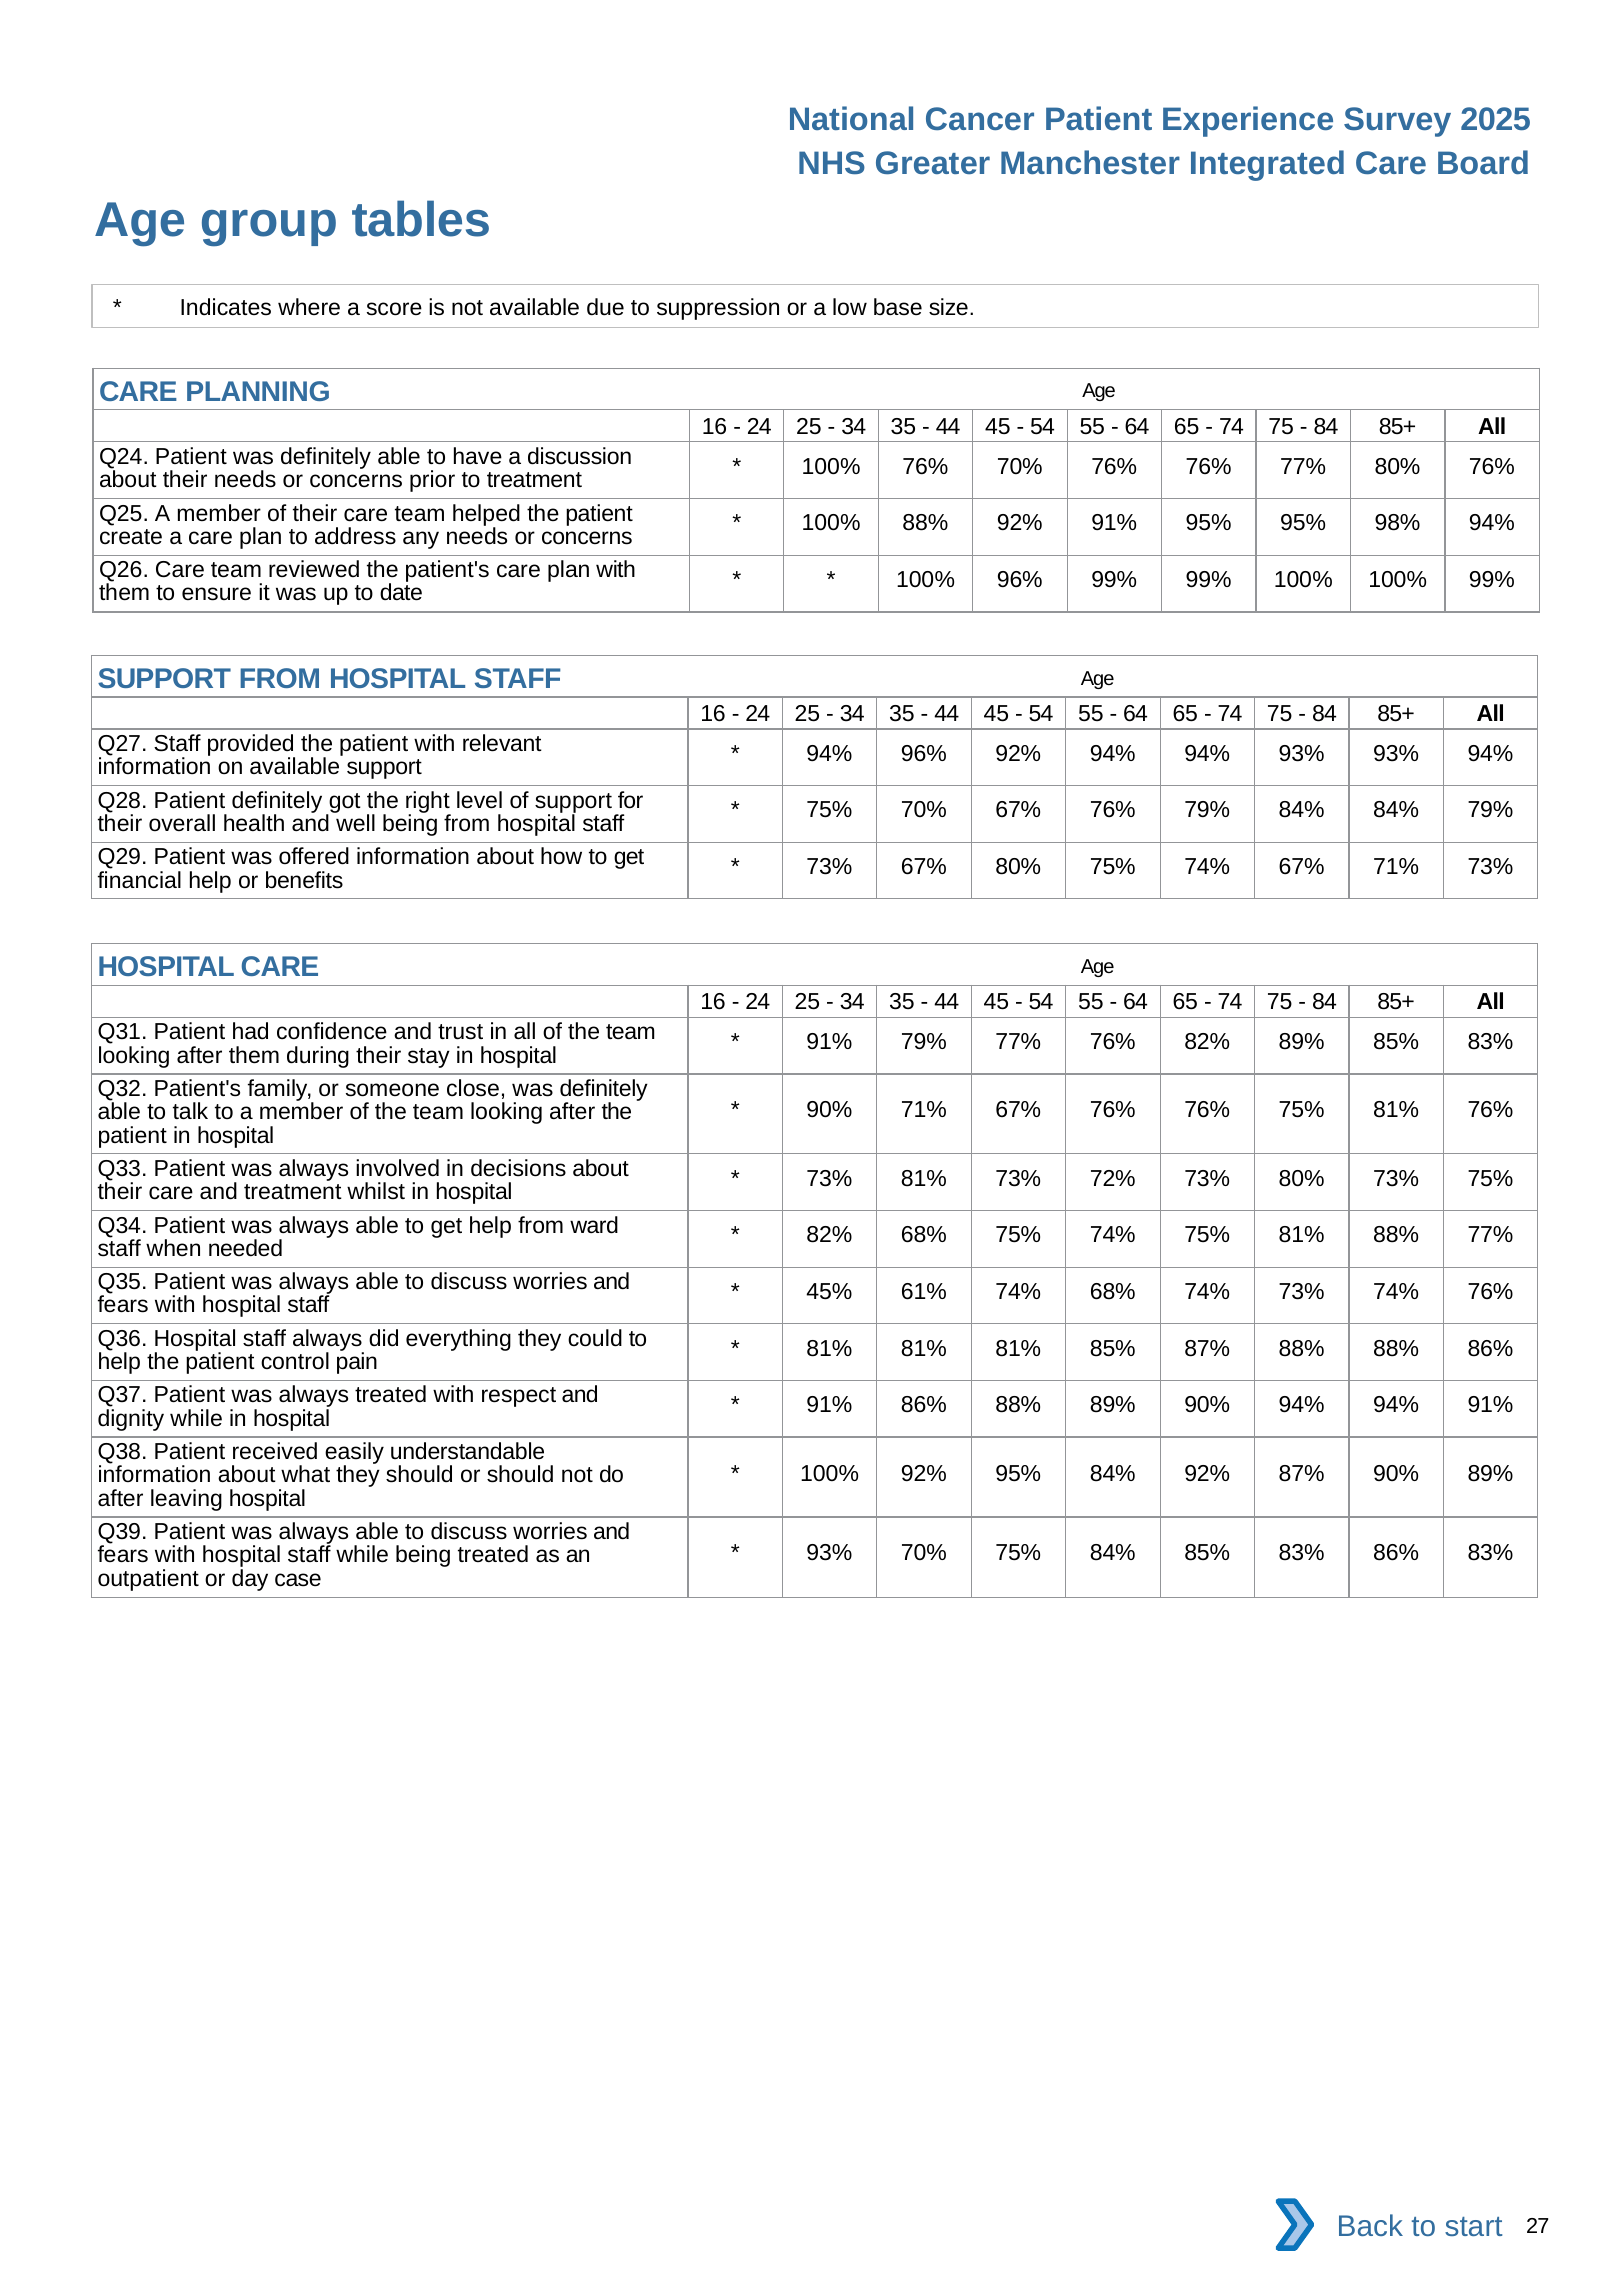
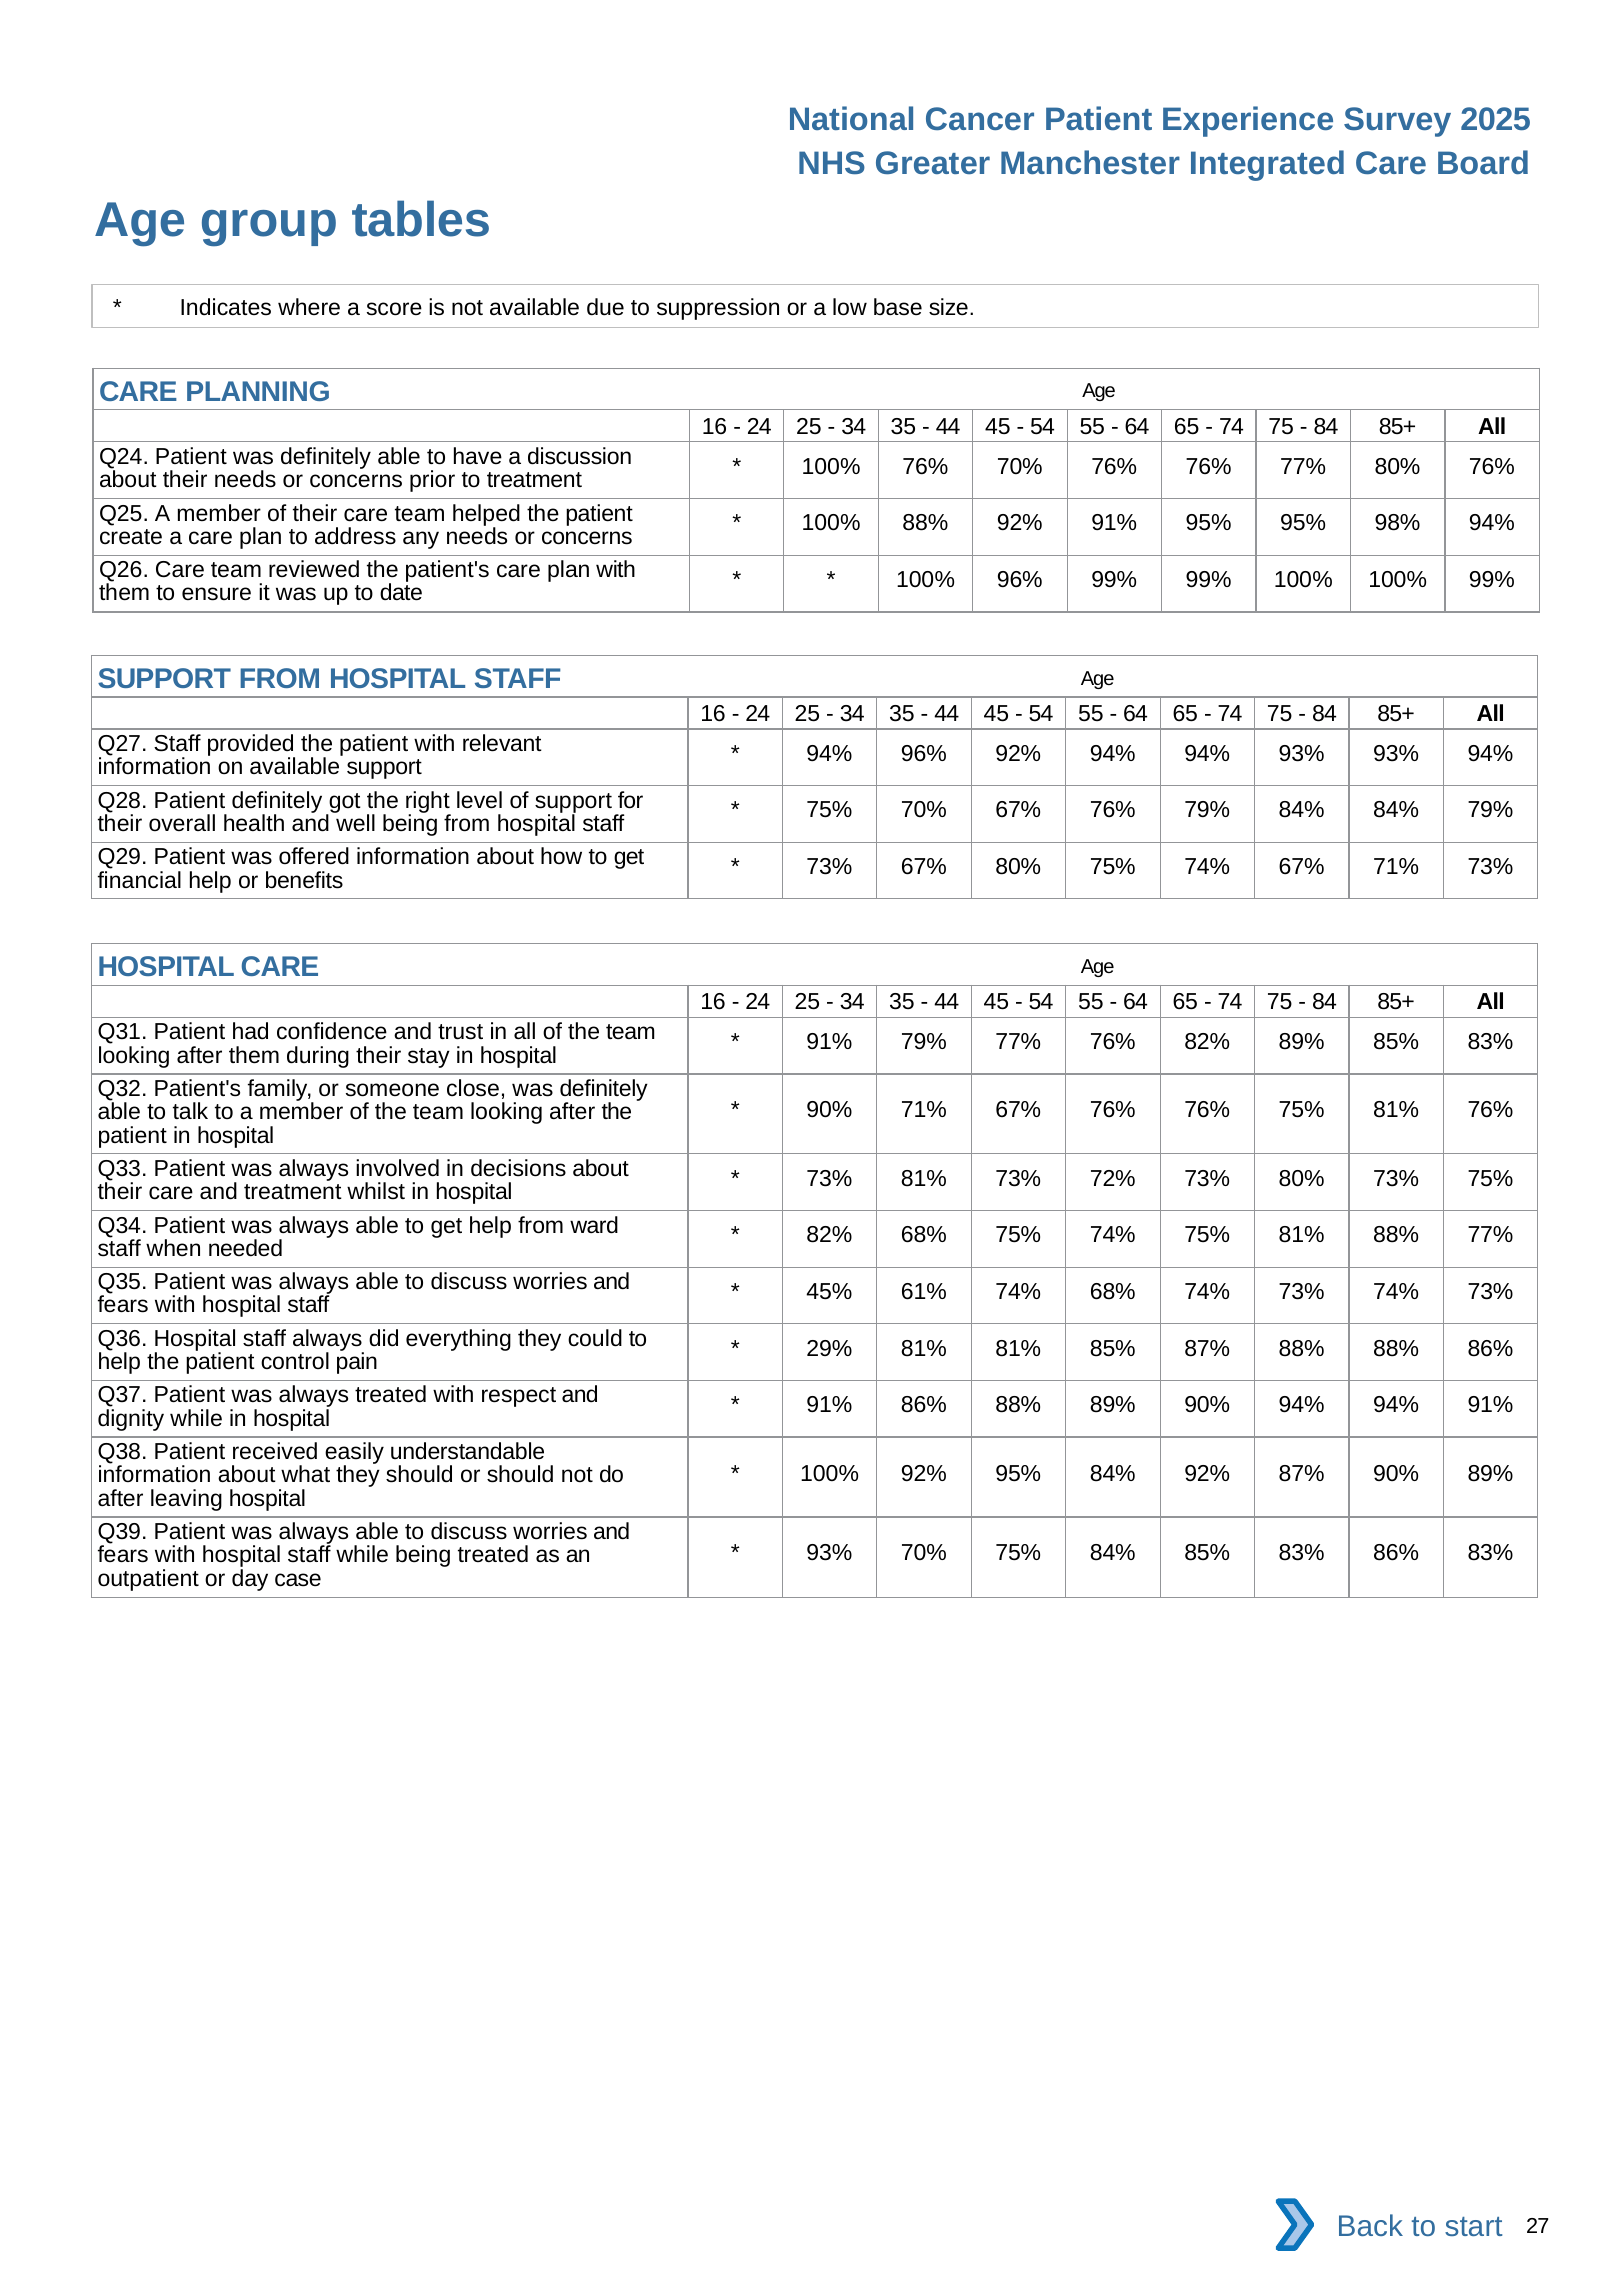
73% 74% 76%: 76% -> 73% (1491, 1292)
81%: 81% -> 29% (829, 1348)
